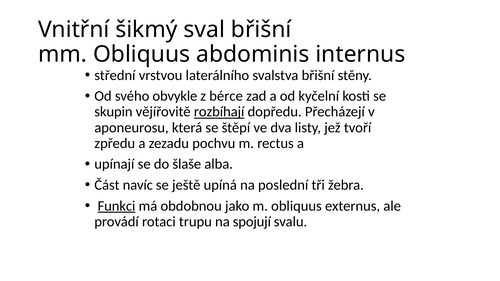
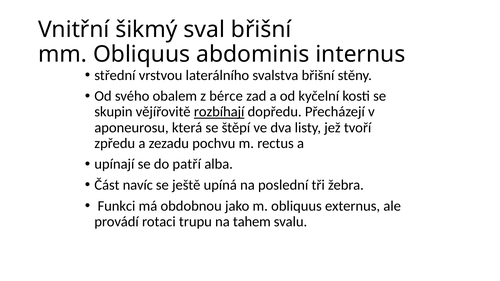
obvykle: obvykle -> obalem (175, 96)
šlaše: šlaše -> patří (187, 164)
Funkci underline: present -> none (117, 206)
spojují: spojují -> tahem (252, 222)
